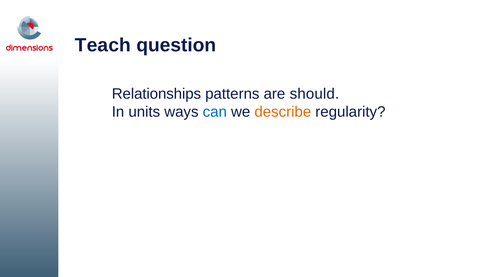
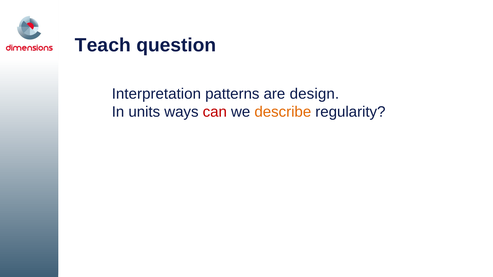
Relationships: Relationships -> Interpretation (156, 94)
should: should -> design (314, 94)
can colour: blue -> red (215, 112)
